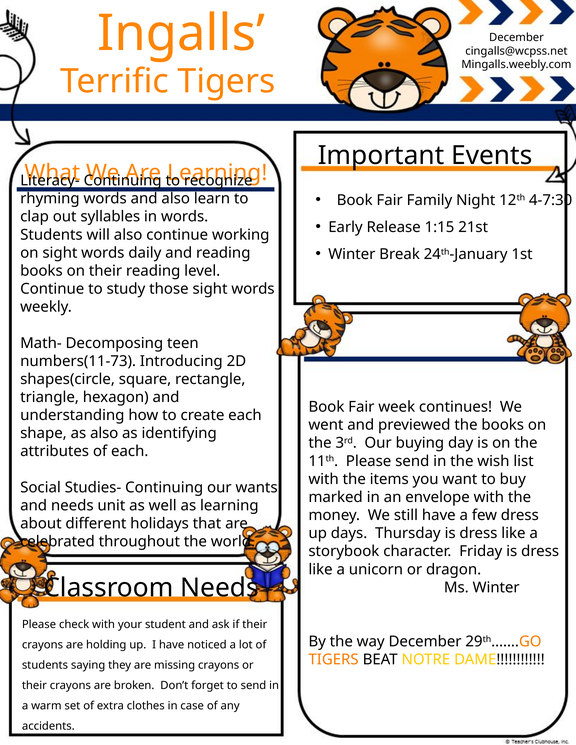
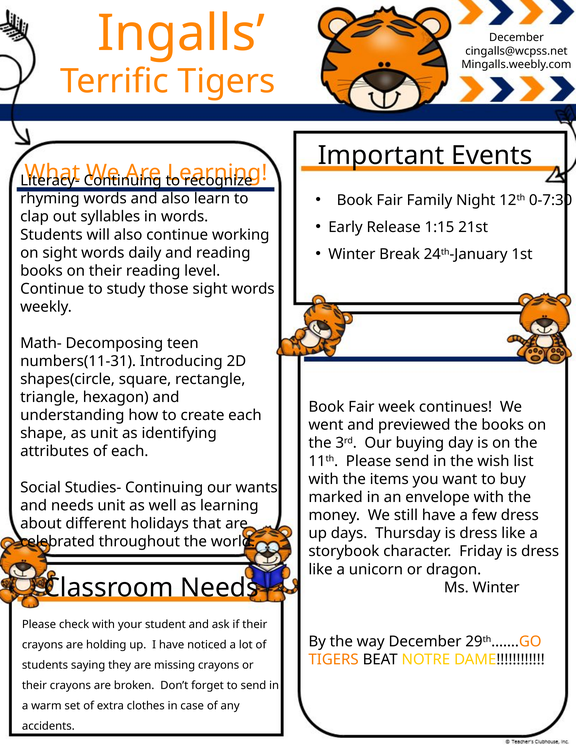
4-7:30: 4-7:30 -> 0-7:30 (551, 200)
numbers(11-73: numbers(11-73 -> numbers(11-31 (78, 361)
as also: also -> unit (104, 434)
